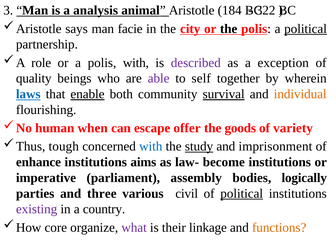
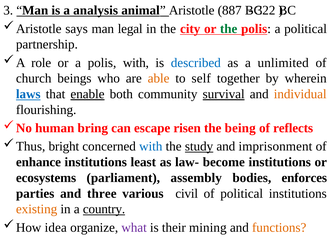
184: 184 -> 887 (230, 10)
facie: facie -> legal (130, 29)
the colour: black -> green (229, 29)
political underline: present -> none (306, 29)
described colour: purple -> blue (196, 63)
exception: exception -> unlimited (283, 63)
quality: quality -> church (34, 78)
able colour: purple -> orange (159, 78)
when: when -> bring (93, 128)
offer: offer -> risen (187, 128)
goods: goods -> being (240, 128)
variety: variety -> reflects (293, 128)
tough: tough -> bright (64, 146)
aims: aims -> least (143, 162)
imperative: imperative -> ecosystems (46, 178)
logically: logically -> enforces (304, 178)
political underline: present -> none (242, 193)
existing colour: purple -> orange (37, 209)
country underline: none -> present (104, 209)
core: core -> idea (56, 227)
linkage: linkage -> mining (208, 227)
